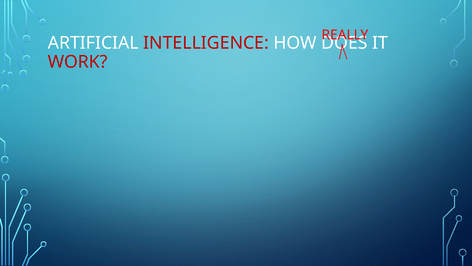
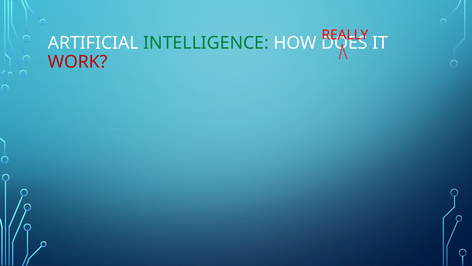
INTELLIGENCE colour: red -> green (206, 43)
